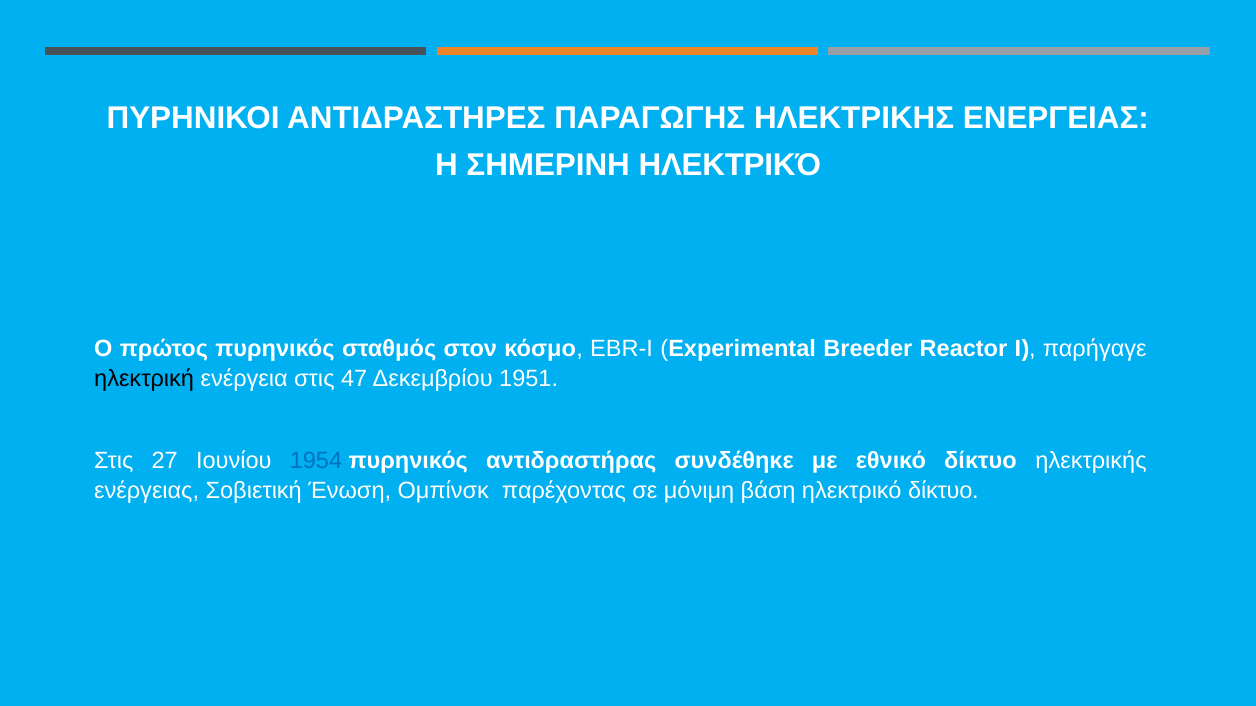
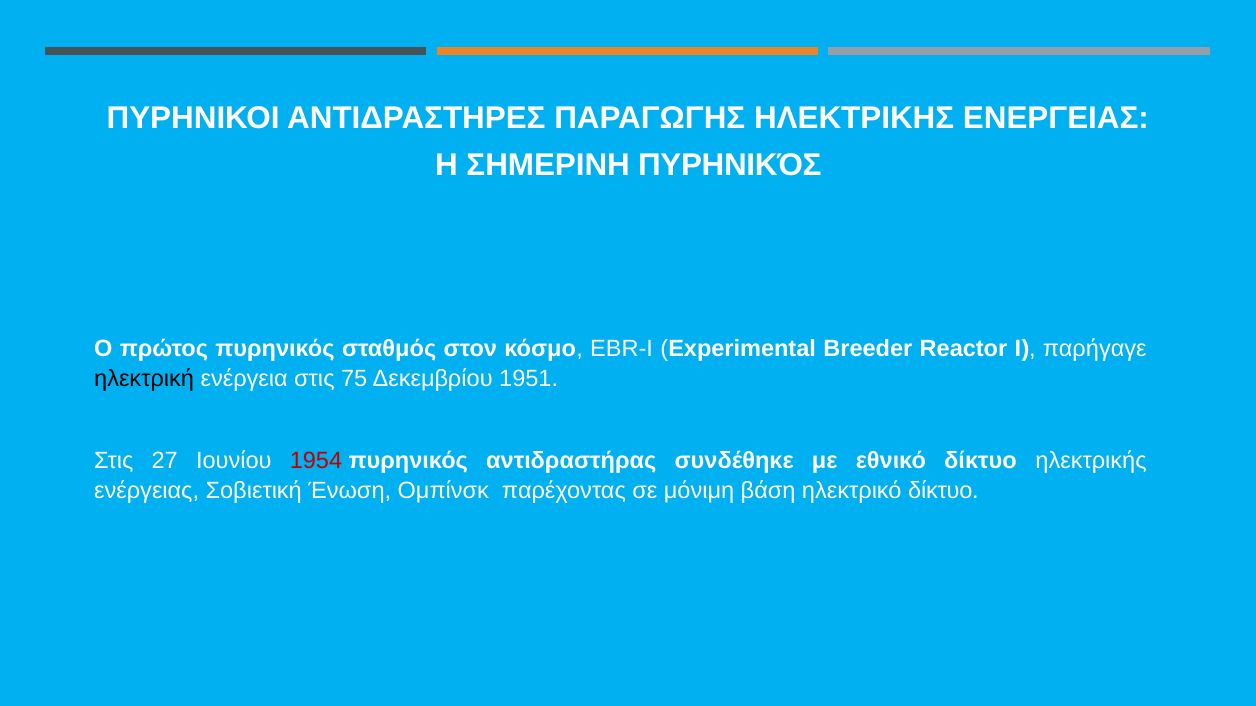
ΣΗΜΕΡΙΝΗ ΗΛΕΚΤΡΙΚΌ: ΗΛΕΚΤΡΙΚΌ -> ΠΥΡΗΝΙΚΌΣ (730, 165)
47: 47 -> 75 (354, 379)
1954 colour: blue -> red (316, 461)
